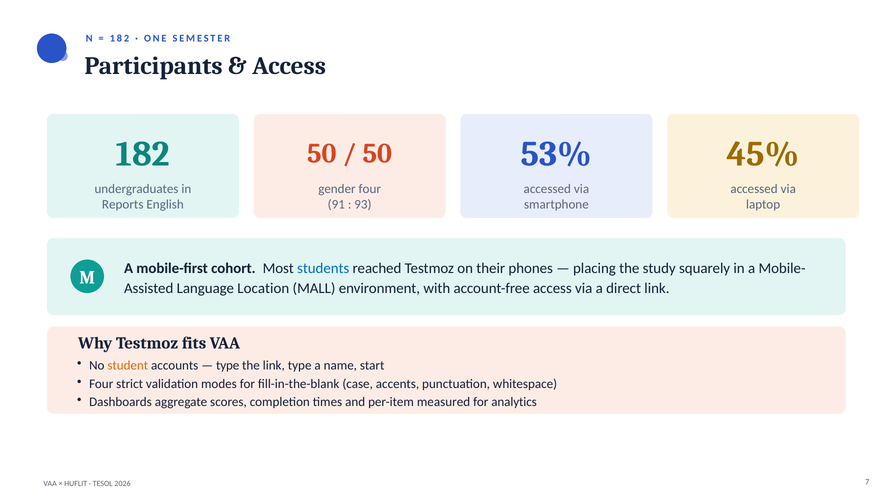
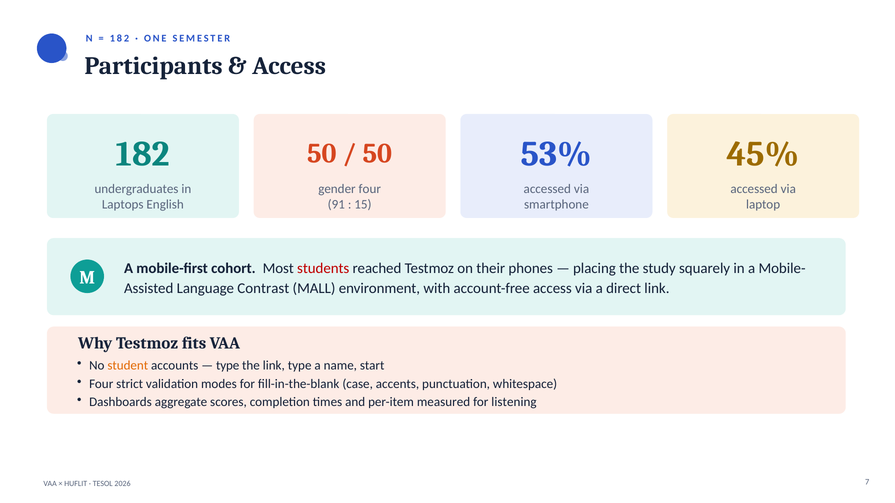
Reports: Reports -> Laptops (123, 205)
93: 93 -> 15 (363, 205)
students colour: blue -> red (323, 269)
Location: Location -> Contrast (263, 289)
analytics: analytics -> listening (514, 402)
